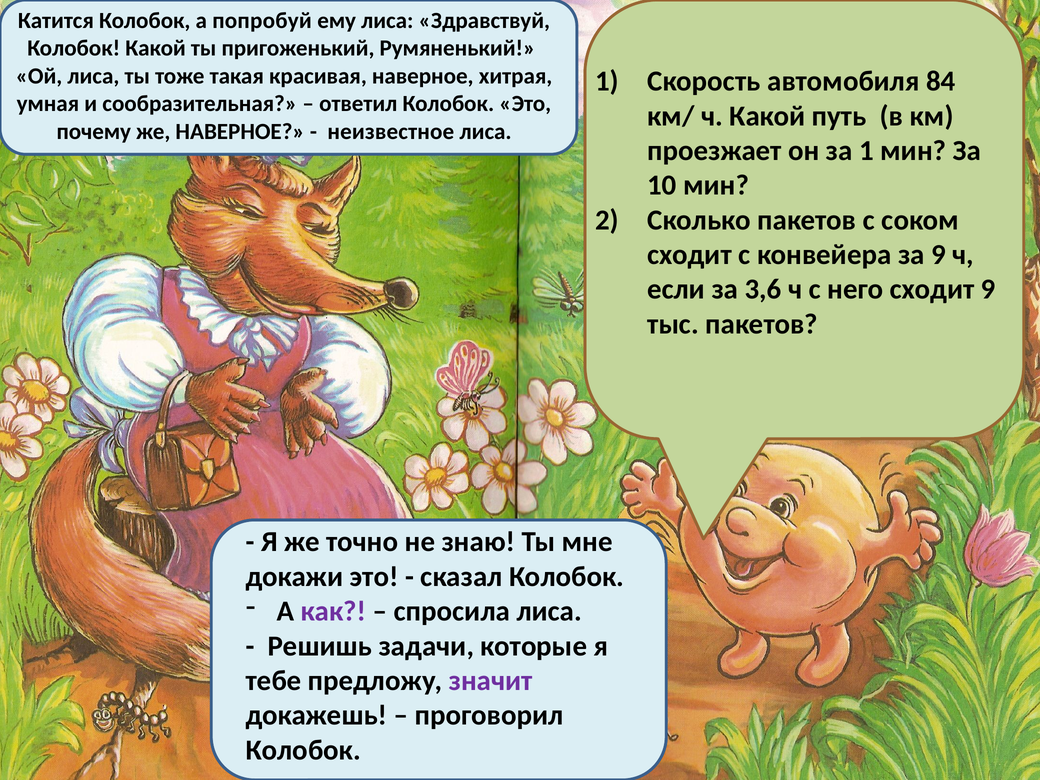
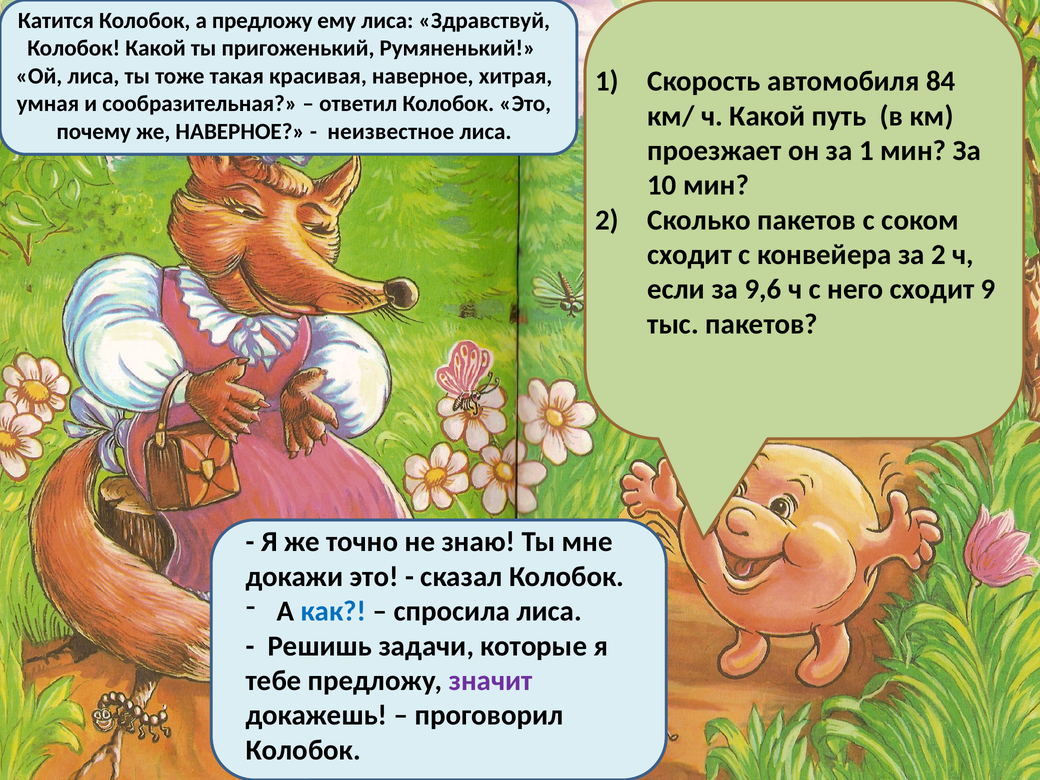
а попробуй: попробуй -> предложу (262, 21)
за 9: 9 -> 2 (938, 255)
3,6: 3,6 -> 9,6 (763, 289)
как colour: purple -> blue (333, 611)
